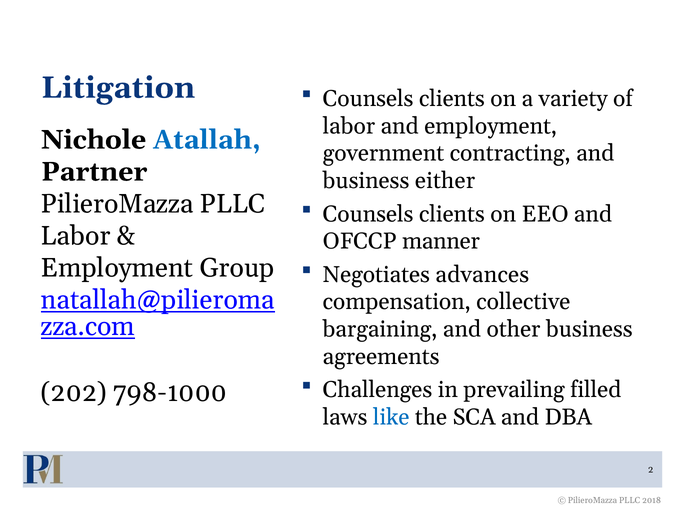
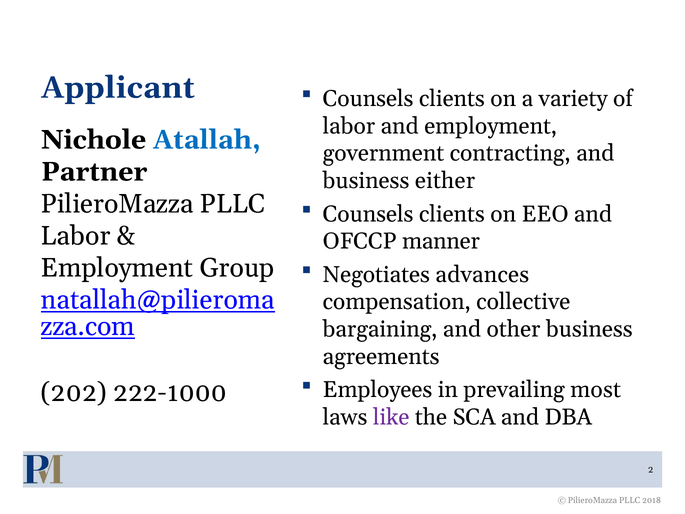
Litigation: Litigation -> Applicant (118, 88)
Challenges: Challenges -> Employees (378, 390)
filled: filled -> most (596, 390)
798-1000: 798-1000 -> 222-1000 (170, 392)
like colour: blue -> purple (391, 417)
